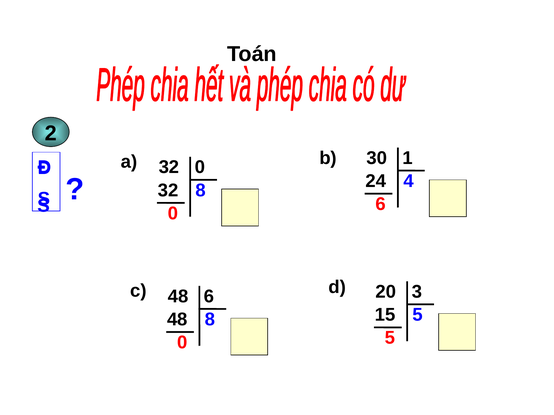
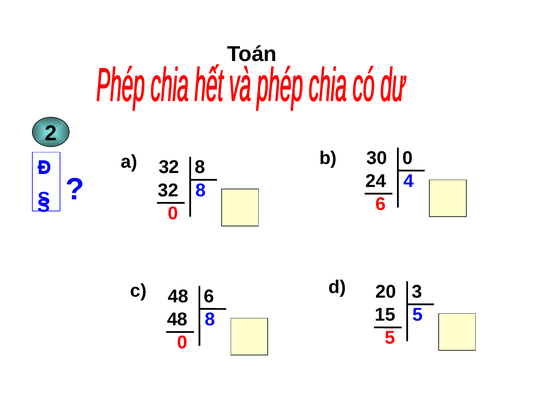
30 1: 1 -> 0 (408, 158)
a 32 0: 0 -> 8 (200, 167)
